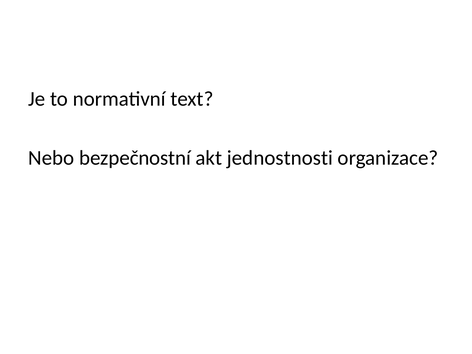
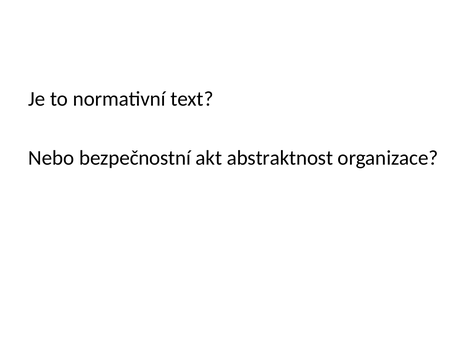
jednostnosti: jednostnosti -> abstraktnost (280, 158)
